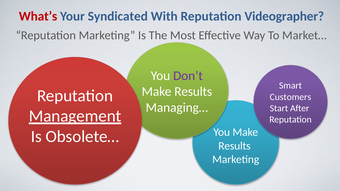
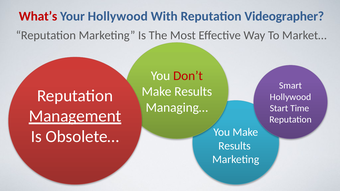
Your Syndicated: Syndicated -> Hollywood (118, 16)
Don’t colour: purple -> red (188, 76)
Customers: Customers -> Hollywood (290, 97)
After: After -> Time (300, 108)
